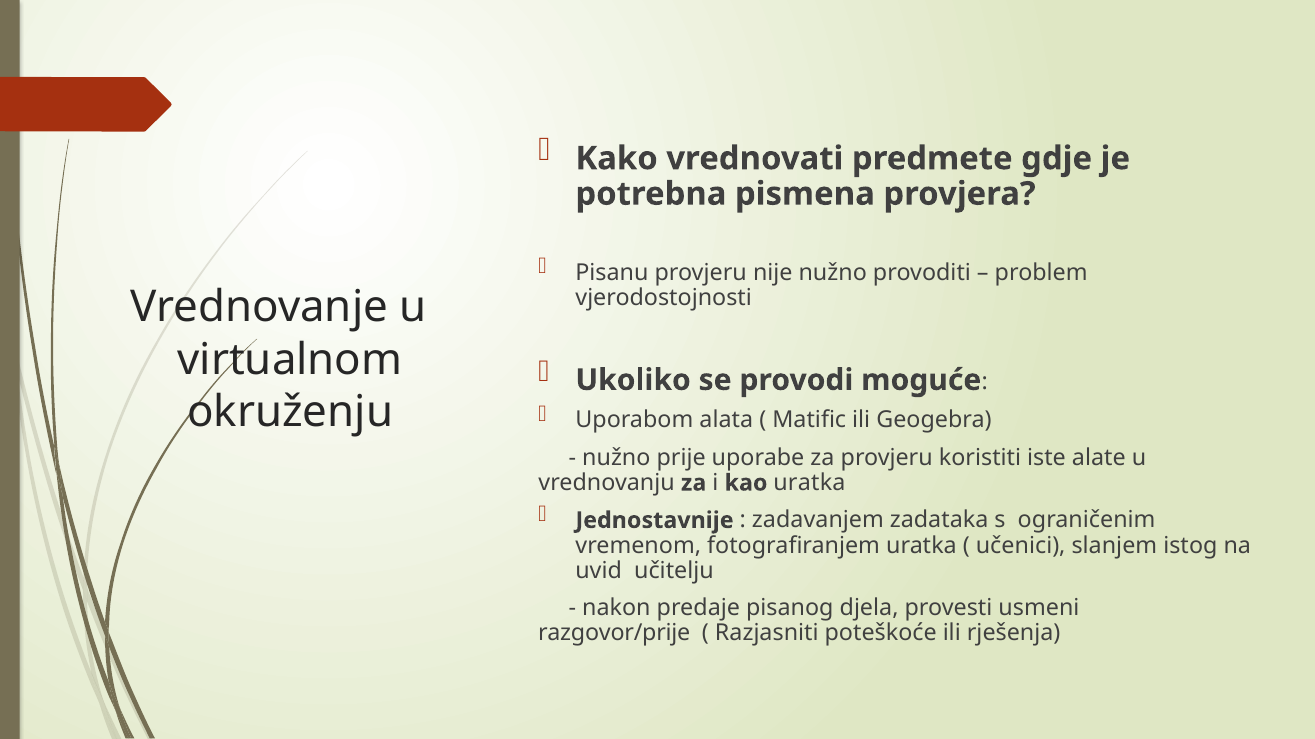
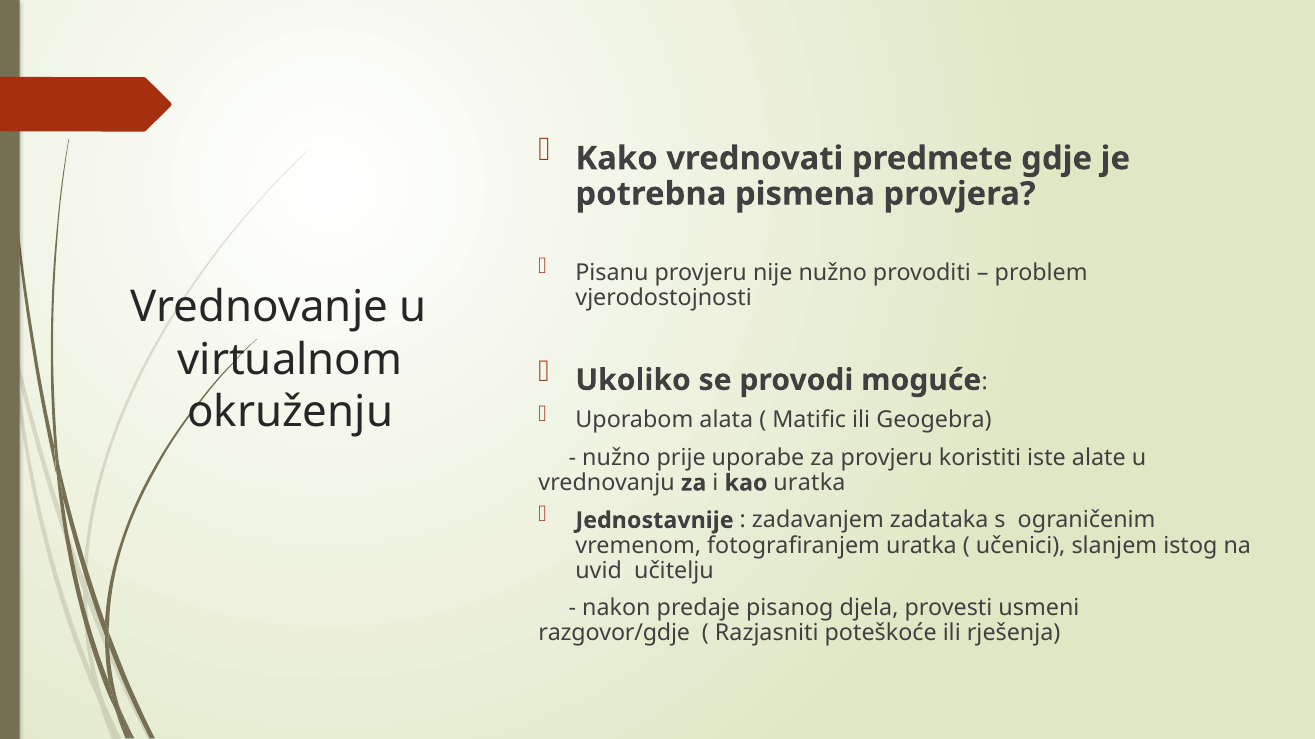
razgovor/prije: razgovor/prije -> razgovor/gdje (614, 634)
